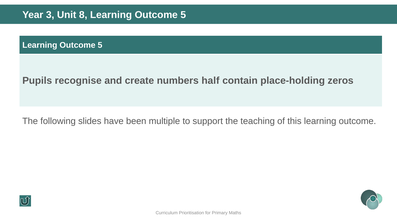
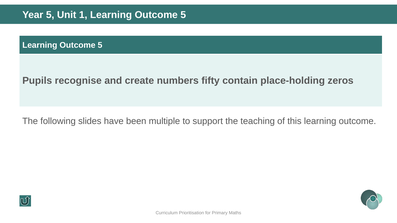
Year 3: 3 -> 5 (50, 15)
8: 8 -> 1 (83, 15)
half: half -> fifty (211, 81)
